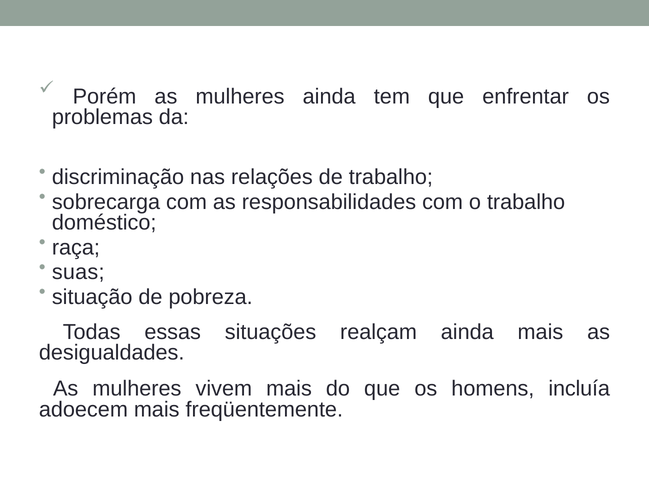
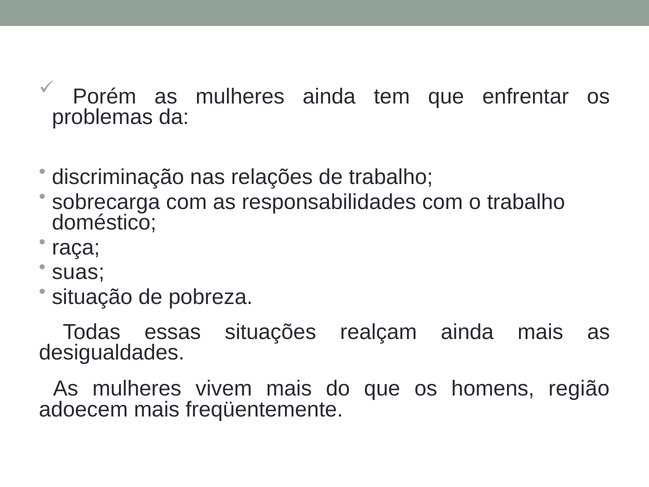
incluía: incluía -> região (579, 389)
